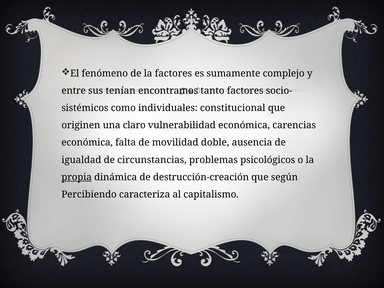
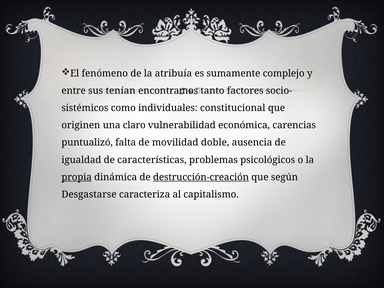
la factores: factores -> atribuía (173, 73)
económica: económica -> puntualizó (87, 143)
circunstancias: circunstancias -> características (152, 160)
destrucción-creación underline: none -> present (201, 177)
Percibiendo: Percibiendo -> Desgastarse (89, 194)
